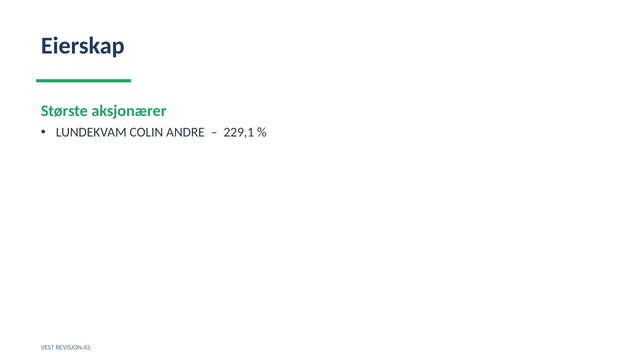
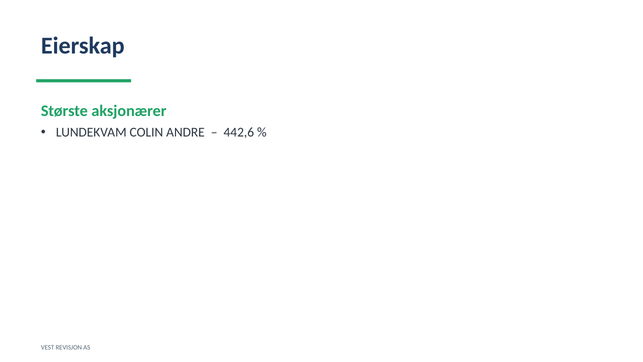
229,1: 229,1 -> 442,6 (239, 132)
